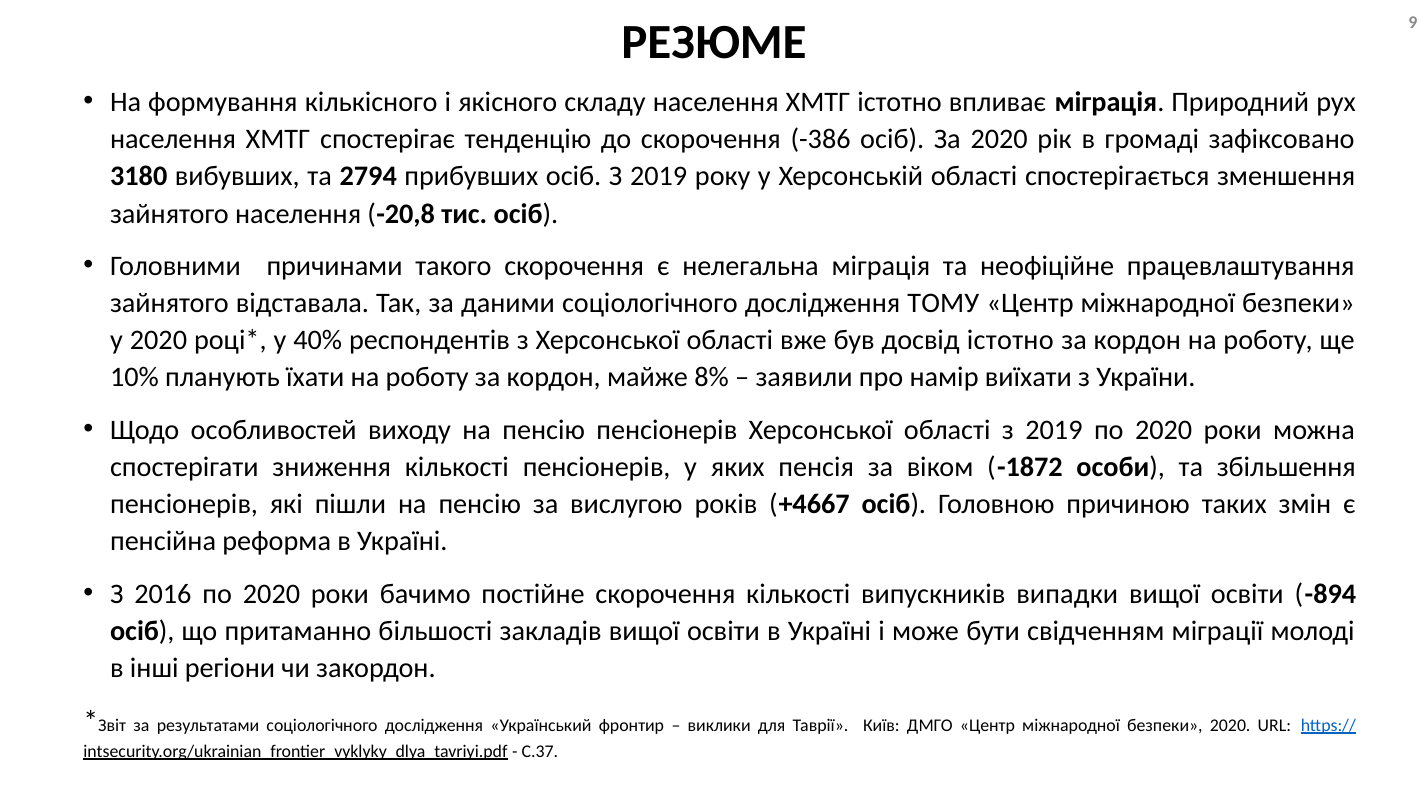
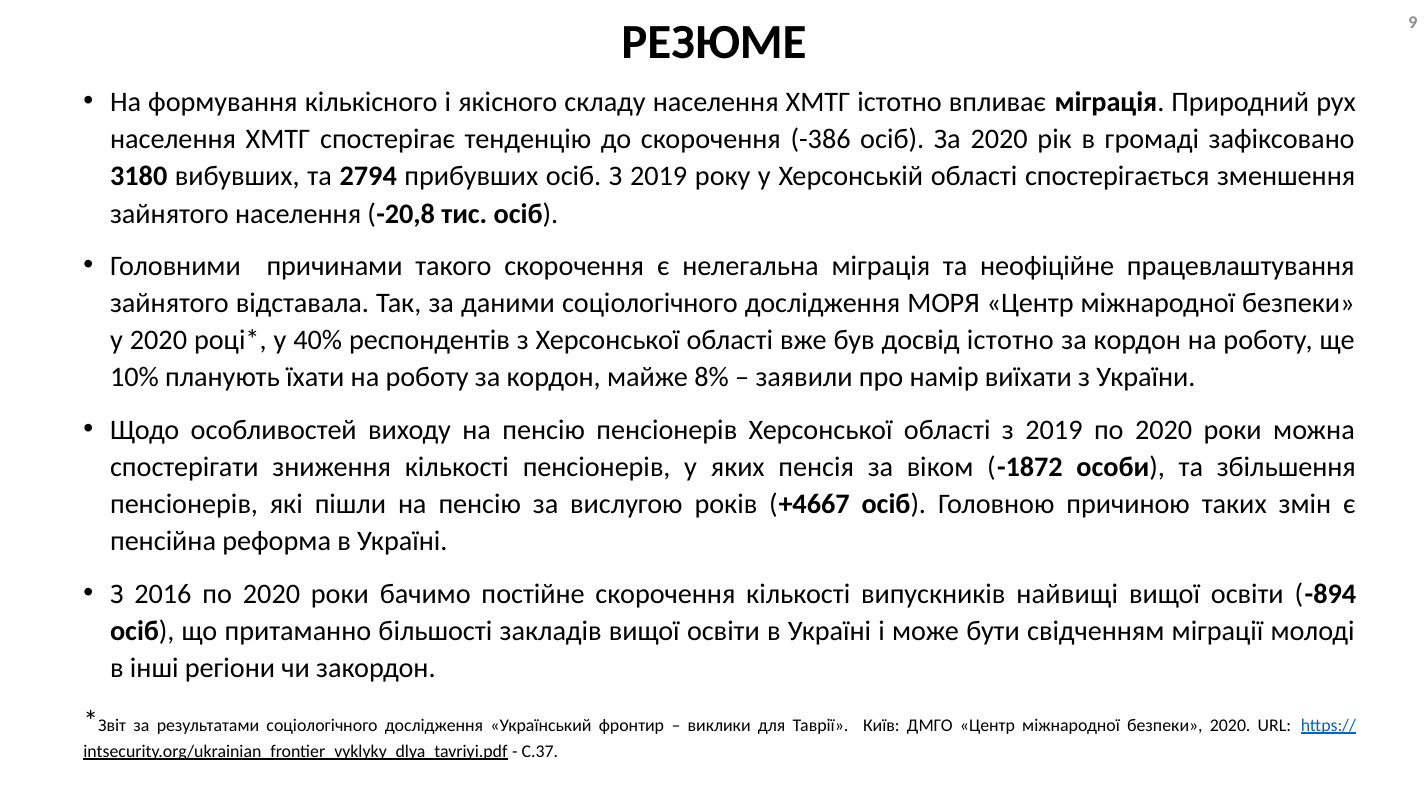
ТОМУ: ТОМУ -> МОРЯ (944, 303)
випадки: випадки -> найвищі (1067, 594)
